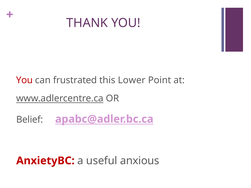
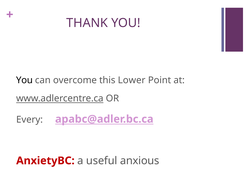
You colour: red -> black (24, 80)
frustrated: frustrated -> overcome (75, 80)
Belief: Belief -> Every (30, 120)
